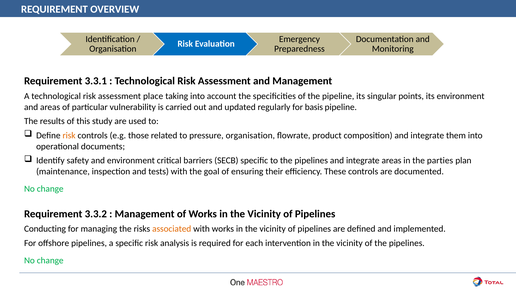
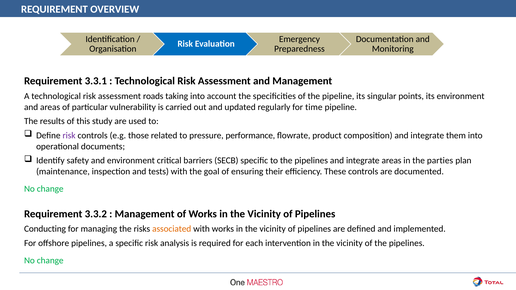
place: place -> roads (153, 96)
basis: basis -> time (314, 107)
risk colour: orange -> purple (69, 135)
pressure organisation: organisation -> performance (250, 135)
